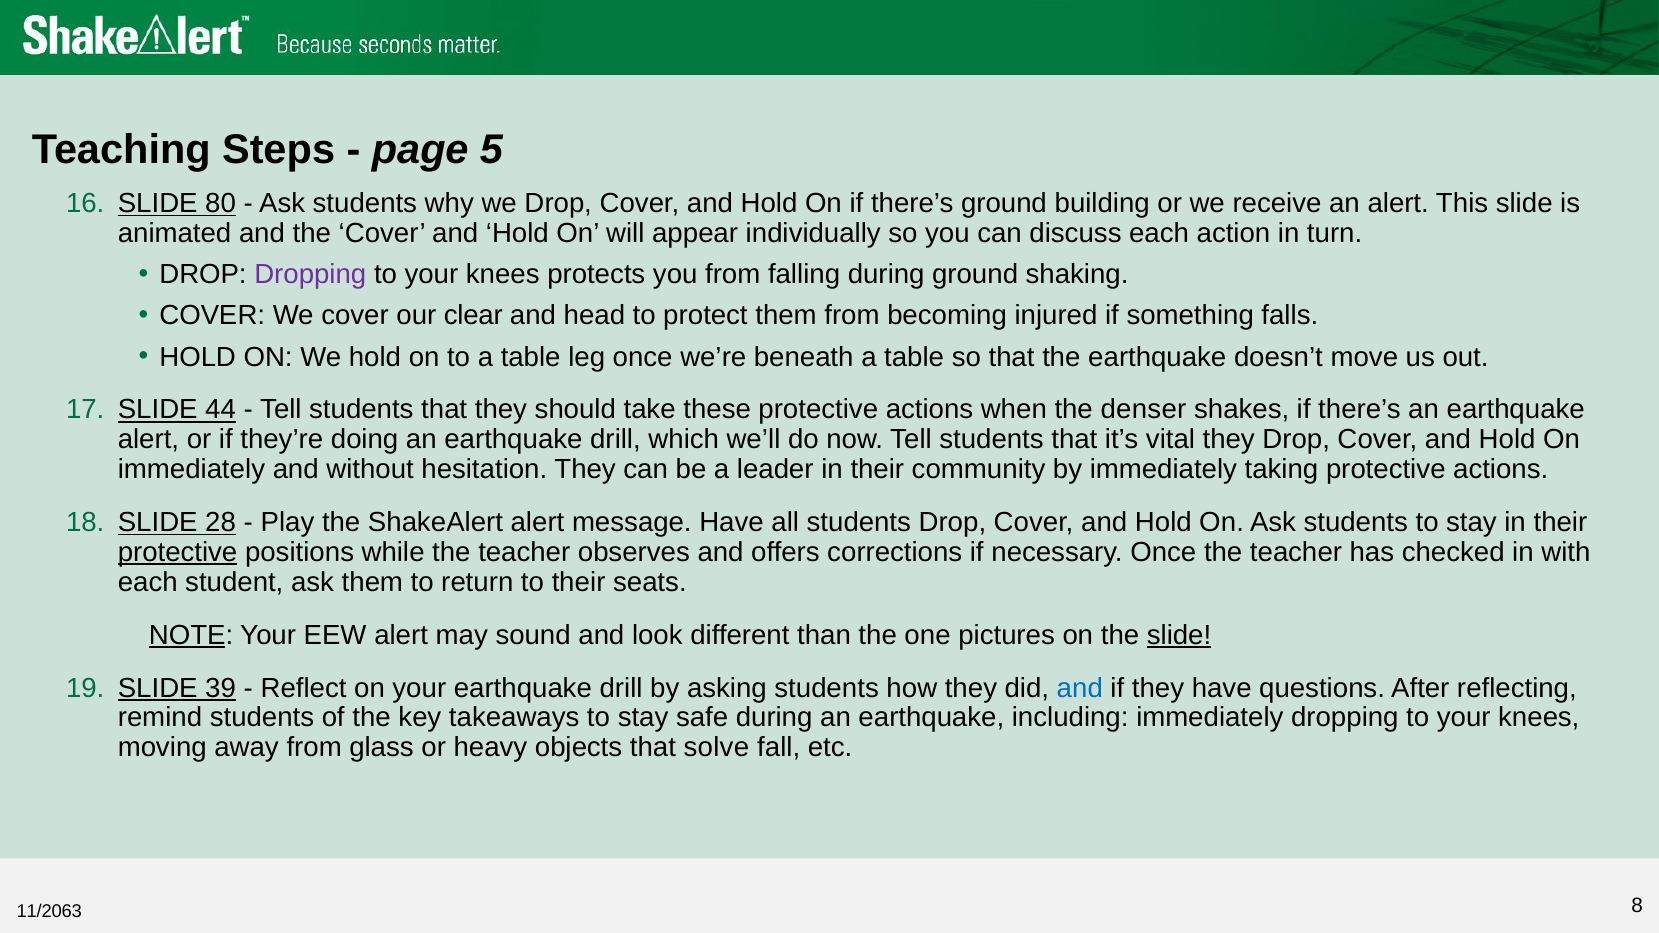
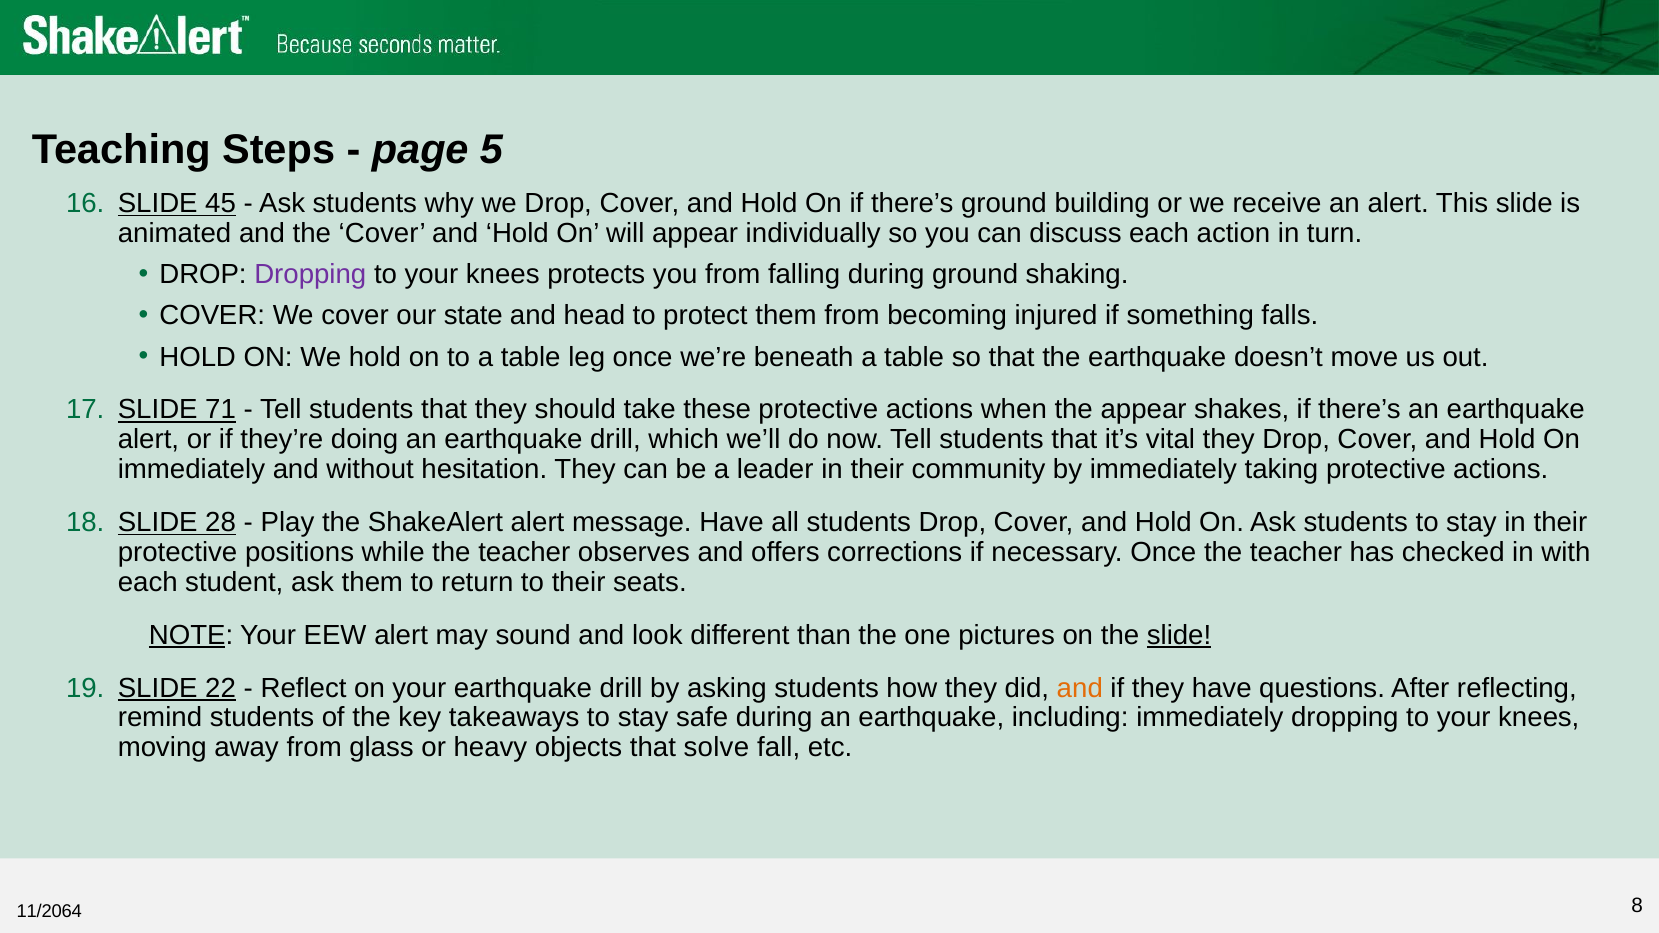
80: 80 -> 45 (221, 203)
clear: clear -> state (473, 316)
44: 44 -> 71 (221, 410)
the denser: denser -> appear (1144, 410)
protective underline: present -> none (178, 552)
39: 39 -> 22 (221, 688)
and colour: blue -> orange (1080, 688)
11/2063: 11/2063 -> 11/2064 (49, 912)
